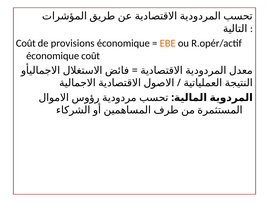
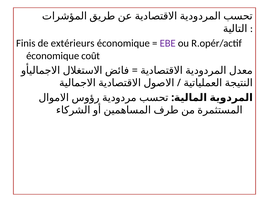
Coût: Coût -> Finis (26, 43)
provisions: provisions -> extérieurs (73, 43)
EBE colour: orange -> purple (168, 43)
